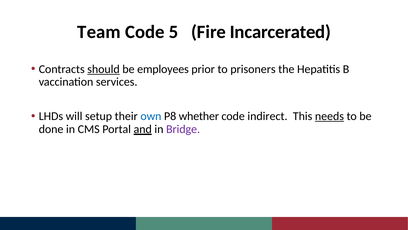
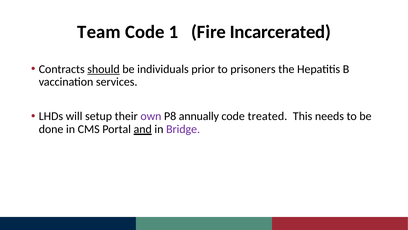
5: 5 -> 1 (174, 32)
employees: employees -> individuals (163, 69)
own colour: blue -> purple (151, 116)
whether: whether -> annually (199, 116)
indirect: indirect -> treated (267, 116)
needs underline: present -> none (329, 116)
